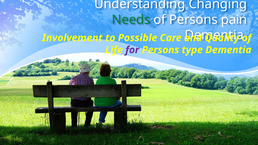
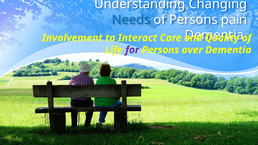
Needs colour: green -> blue (131, 20)
Possible: Possible -> Interact (138, 38)
type: type -> over (192, 50)
